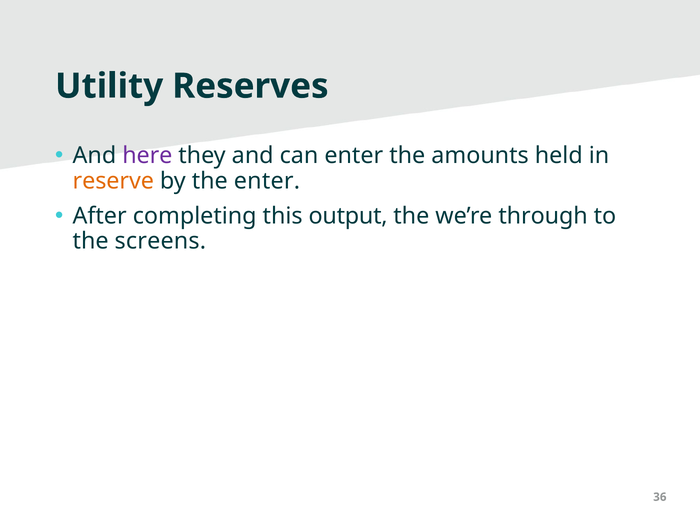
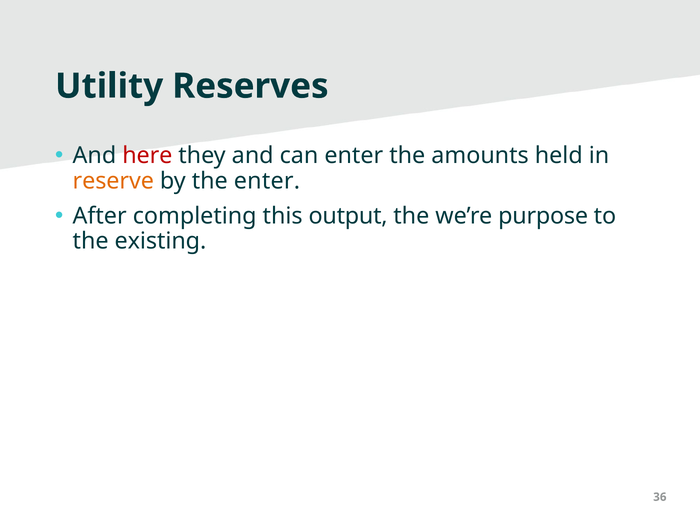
here colour: purple -> red (147, 156)
through: through -> purpose (543, 216)
screens: screens -> existing (160, 241)
